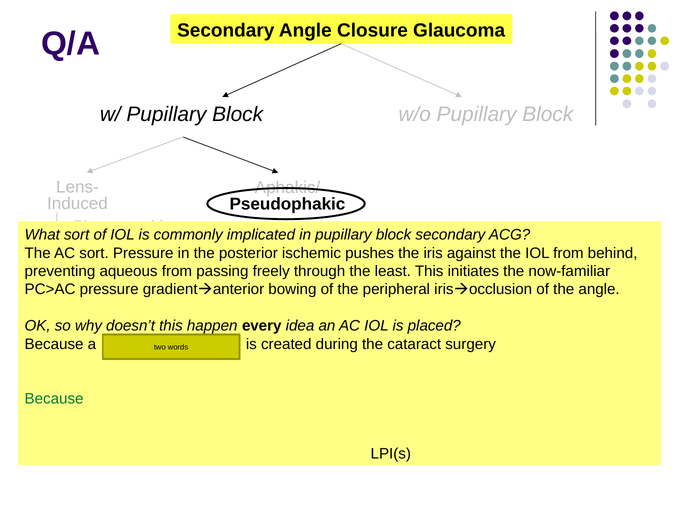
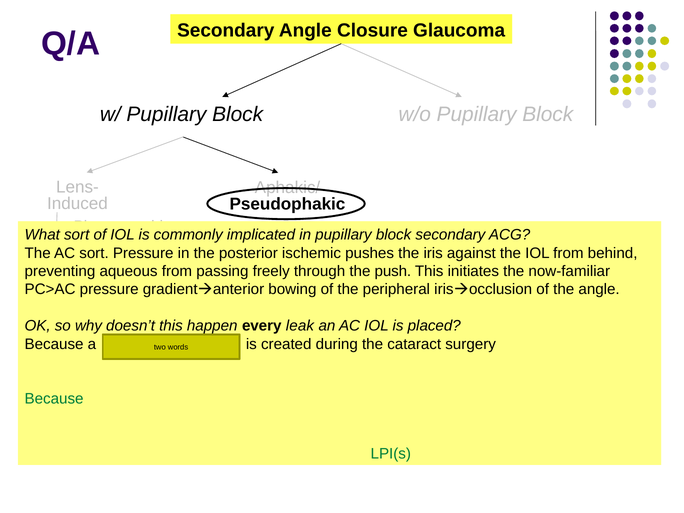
least: least -> push (393, 271)
idea: idea -> leak (300, 326)
LPI(s colour: black -> green (391, 454)
